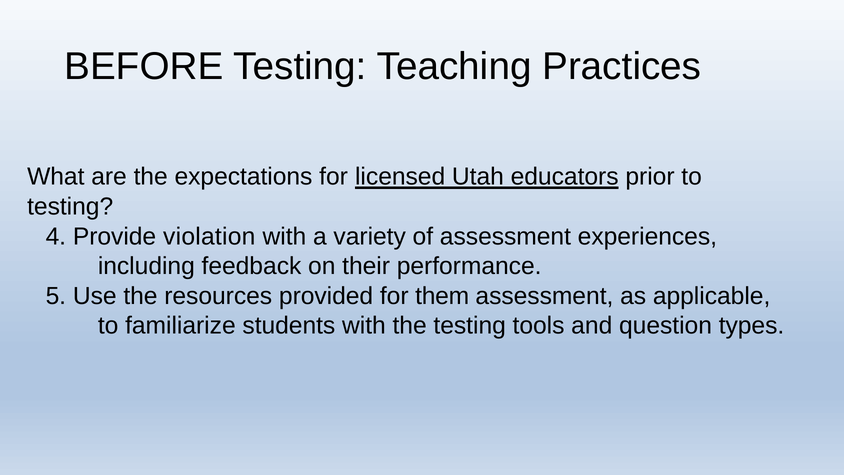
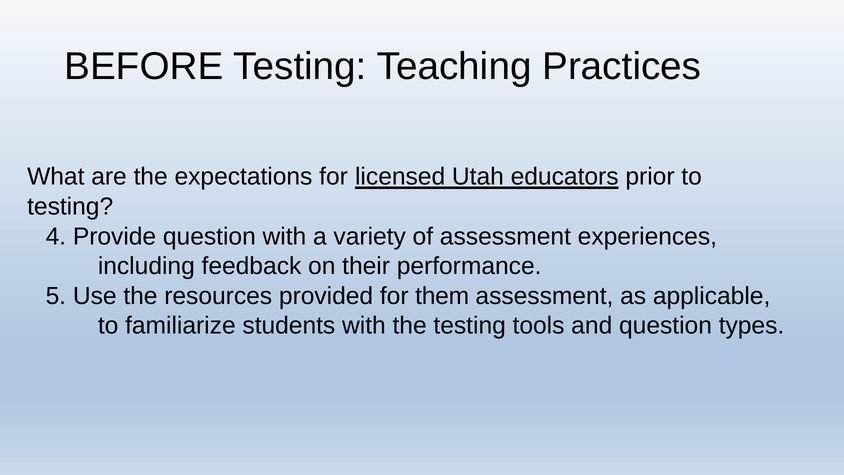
Provide violation: violation -> question (209, 236)
